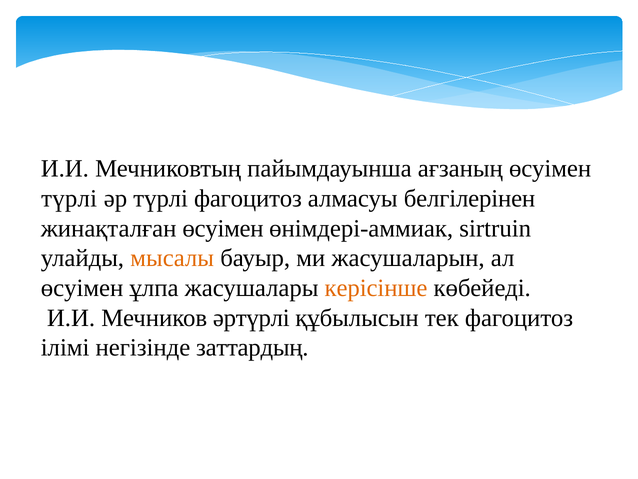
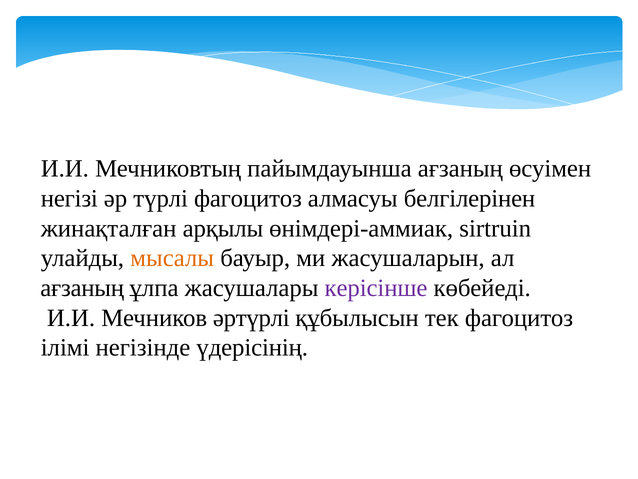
түрлі: түрлі -> негізі (69, 198)
жинақталған өсуімен: өсуімен -> арқылы (223, 228)
өсуімен: өсуімен -> ағзаның (82, 288)
керісінше colour: orange -> purple (376, 288)
заттардың: заттардың -> үдерісінің (252, 347)
